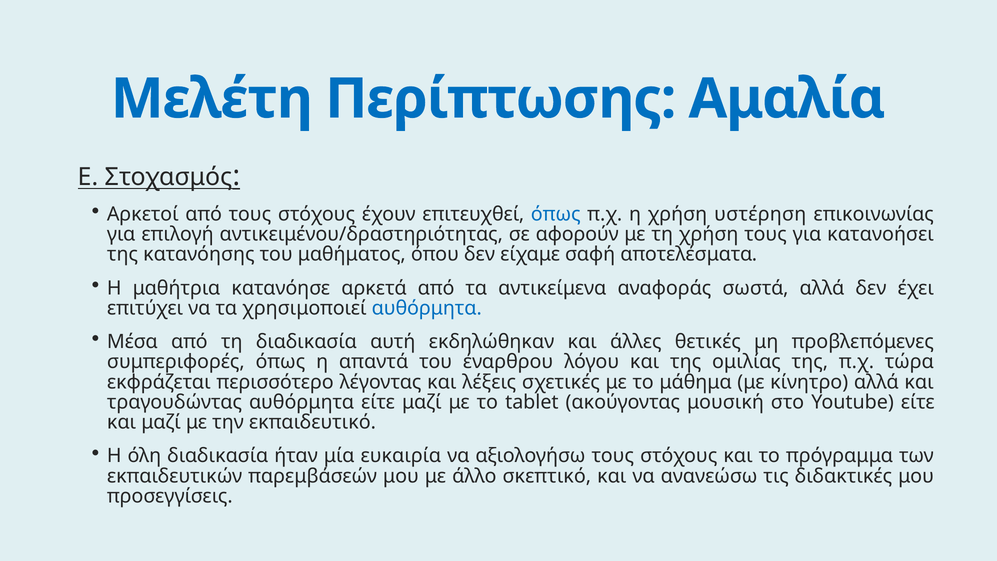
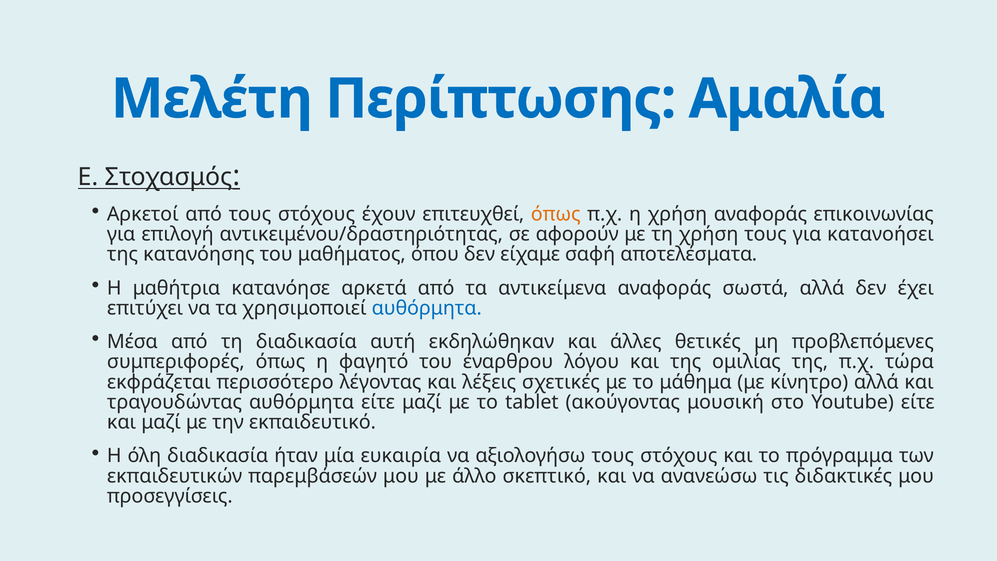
όπως colour: blue -> orange (556, 214)
χρήση υστέρηση: υστέρηση -> αναφοράς (760, 214)
απαντά: απαντά -> φαγητό (374, 362)
